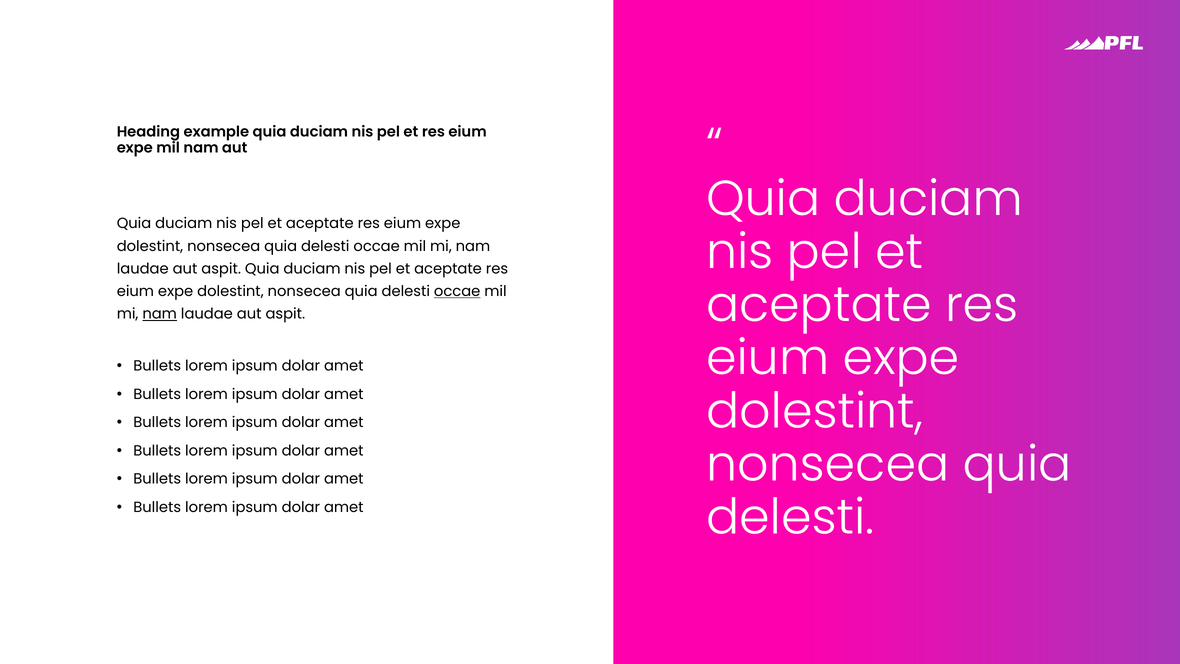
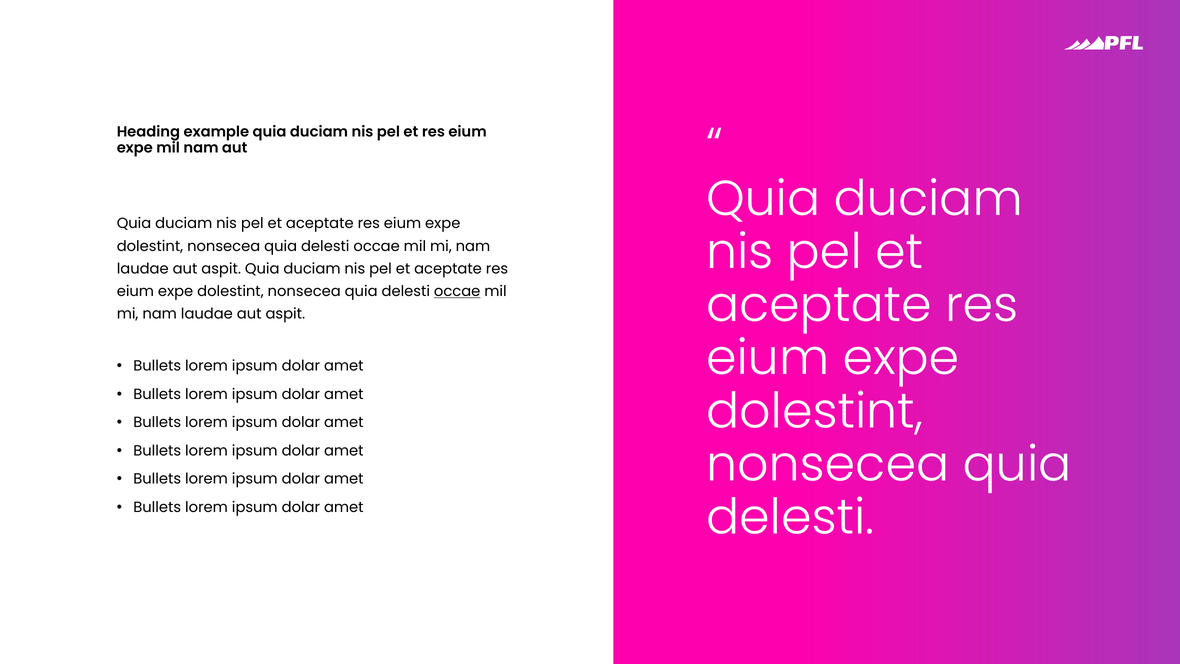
nam underline: present -> none (160, 314)
